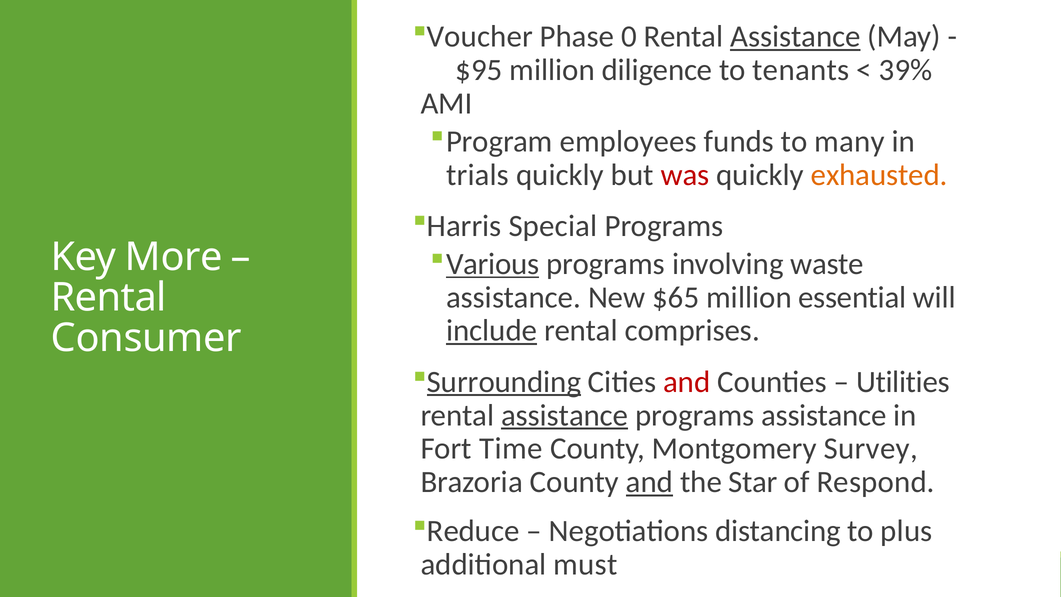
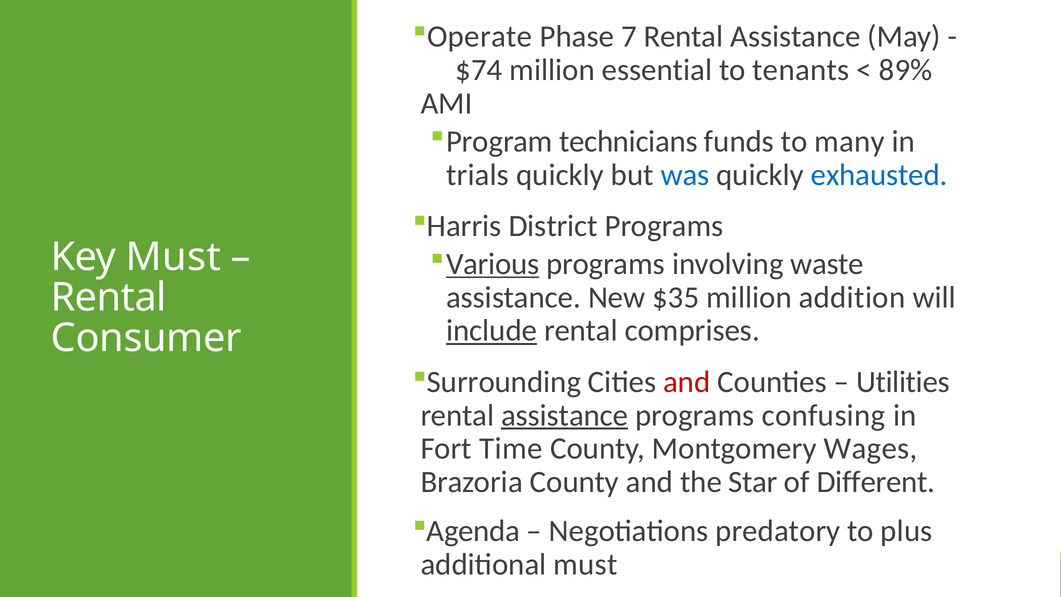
Voucher: Voucher -> Operate (480, 37)
0: 0 -> 7 (629, 37)
Assistance underline: present -> none (795, 37)
$95: $95 -> $74 (479, 70)
diligence: diligence -> essential (657, 70)
39%: 39% -> 89% (906, 70)
employees: employees -> technicians (628, 141)
was colour: red -> blue (685, 175)
exhausted colour: orange -> blue (879, 175)
Special: Special -> District (553, 226)
Key More: More -> Must (173, 257)
$65: $65 -> $35 (676, 297)
essential: essential -> addition (852, 297)
Surrounding underline: present -> none (504, 382)
programs assistance: assistance -> confusing (824, 415)
Survey: Survey -> Wages (871, 449)
and underline: present -> none (650, 482)
Respond: Respond -> Different (876, 482)
Reduce: Reduce -> Agenda (473, 531)
distancing: distancing -> predatory (778, 531)
